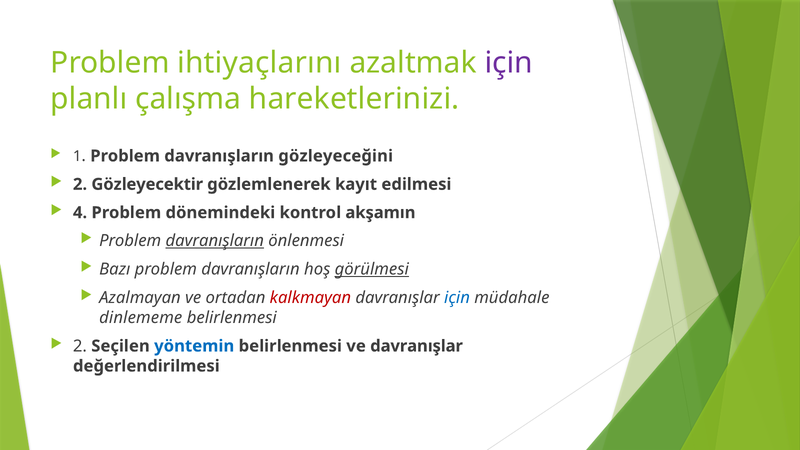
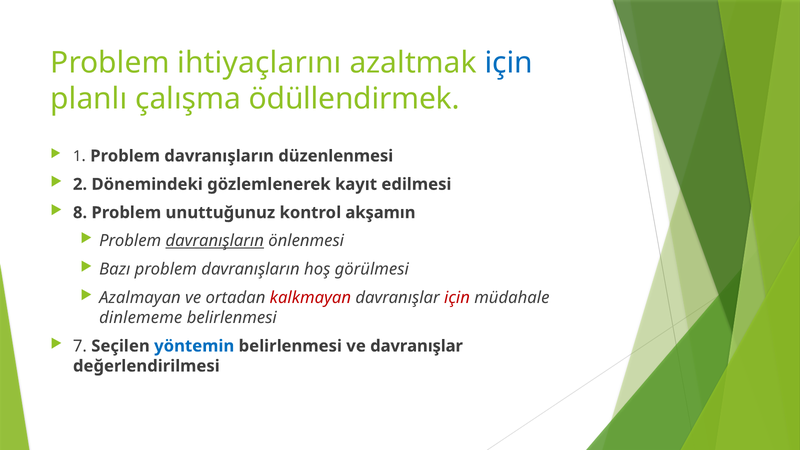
için colour: purple -> blue (509, 63)
hareketlerinizi: hareketlerinizi -> ödüllendirmek (354, 99)
gözleyeceğini: gözleyeceğini -> düzenlenmesi (336, 156)
Gözleyecektir: Gözleyecektir -> Dönemindeki (147, 184)
4: 4 -> 8 (80, 213)
dönemindeki: dönemindeki -> unuttuğunuz (220, 213)
görülmesi underline: present -> none (372, 269)
için colour: blue -> red (457, 298)
2: 2 -> 7 (80, 346)
